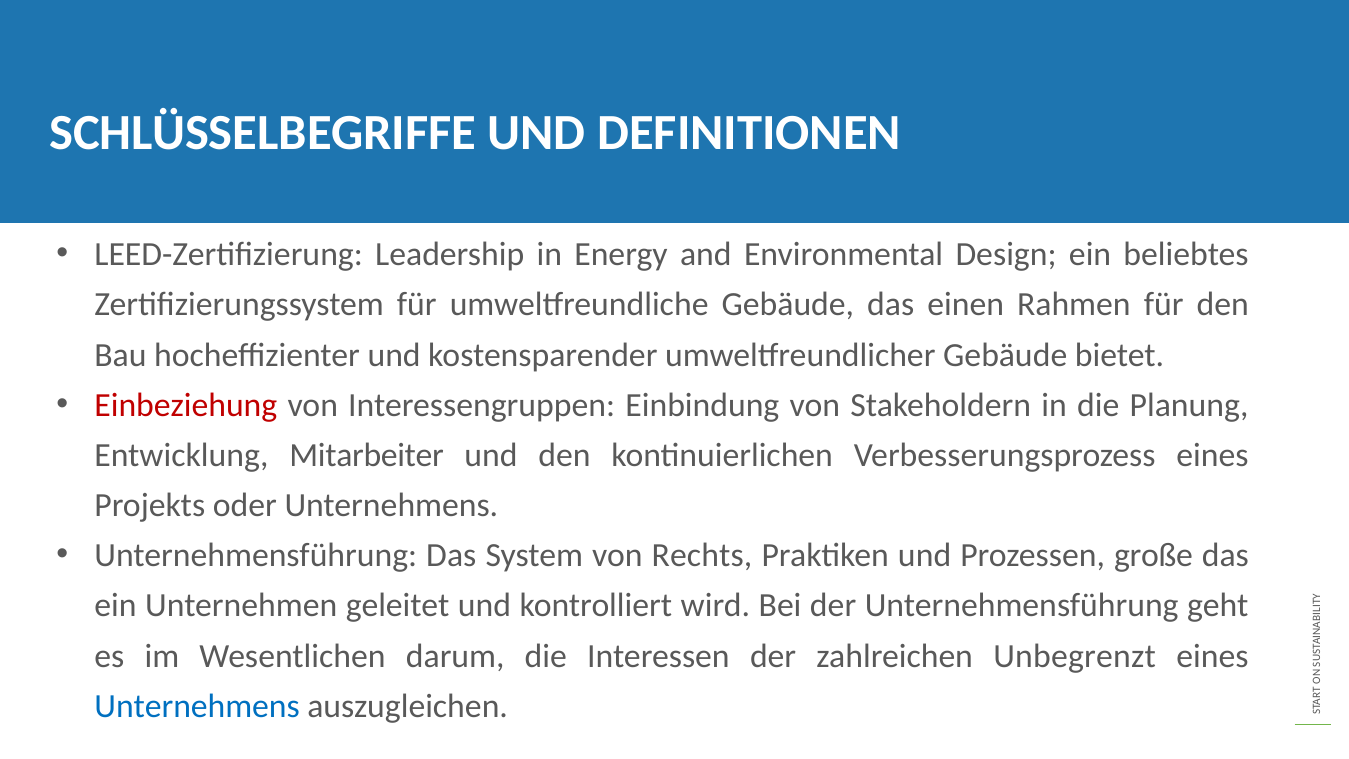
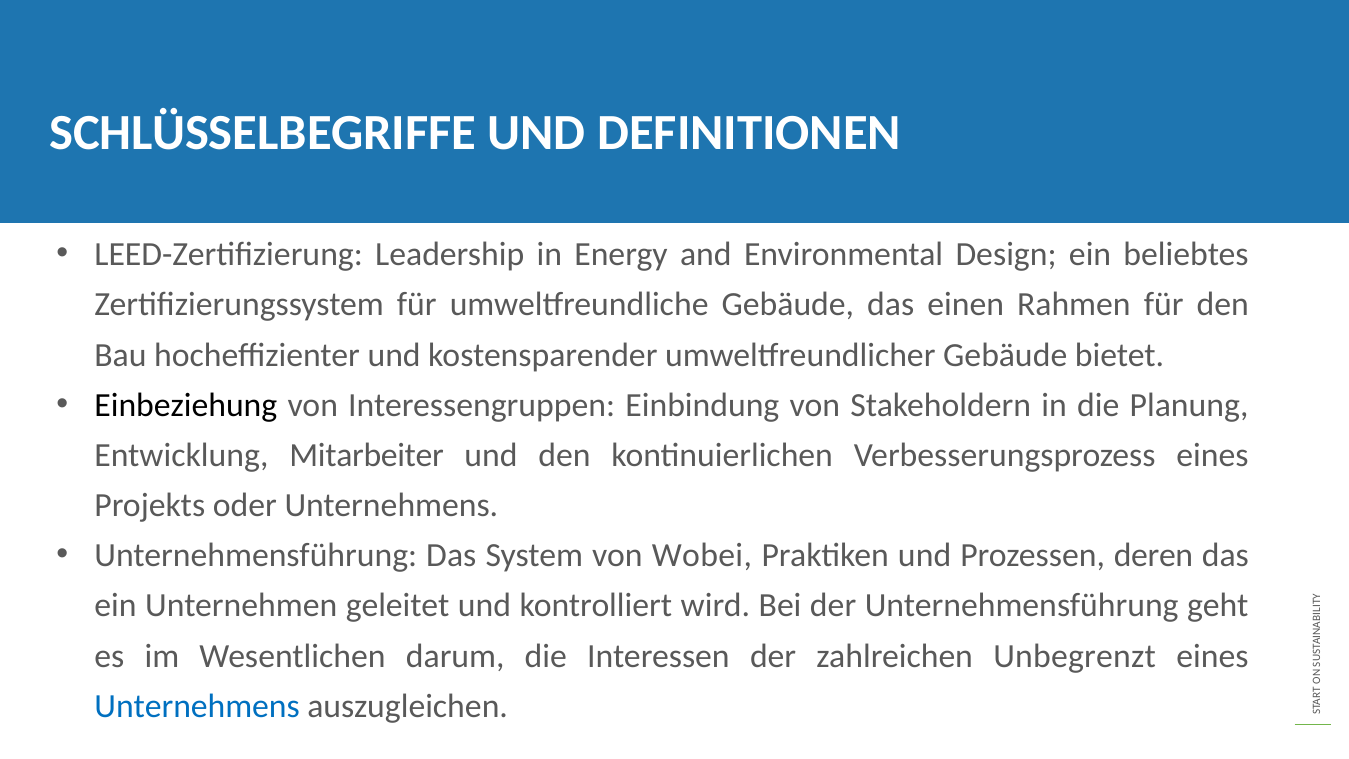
Einbeziehung colour: red -> black (186, 405)
Rechts: Rechts -> Wobei (702, 556)
große: große -> deren (1154, 556)
